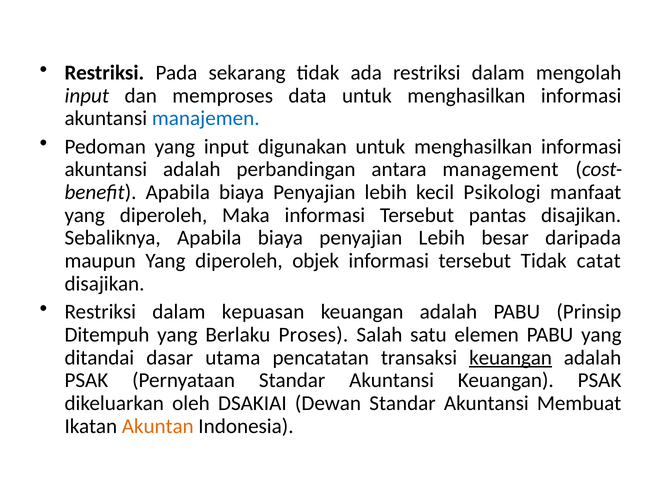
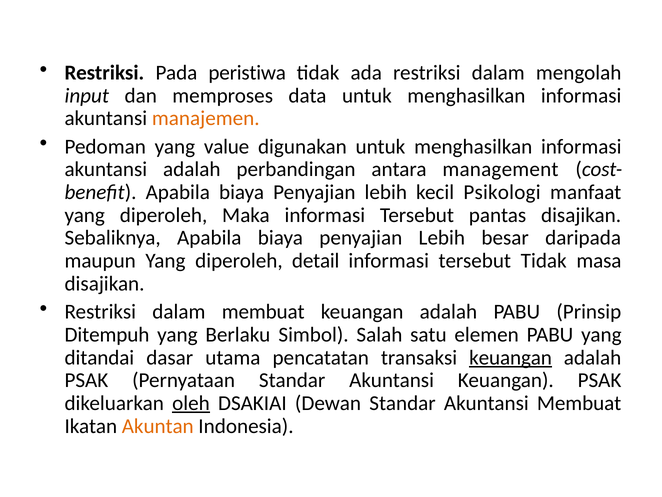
sekarang: sekarang -> peristiwa (247, 73)
manajemen colour: blue -> orange (206, 118)
yang input: input -> value (227, 146)
objek: objek -> detail (316, 261)
catat: catat -> masa (599, 261)
dalam kepuasan: kepuasan -> membuat (263, 312)
Proses: Proses -> Simbol (314, 334)
oleh underline: none -> present (191, 403)
